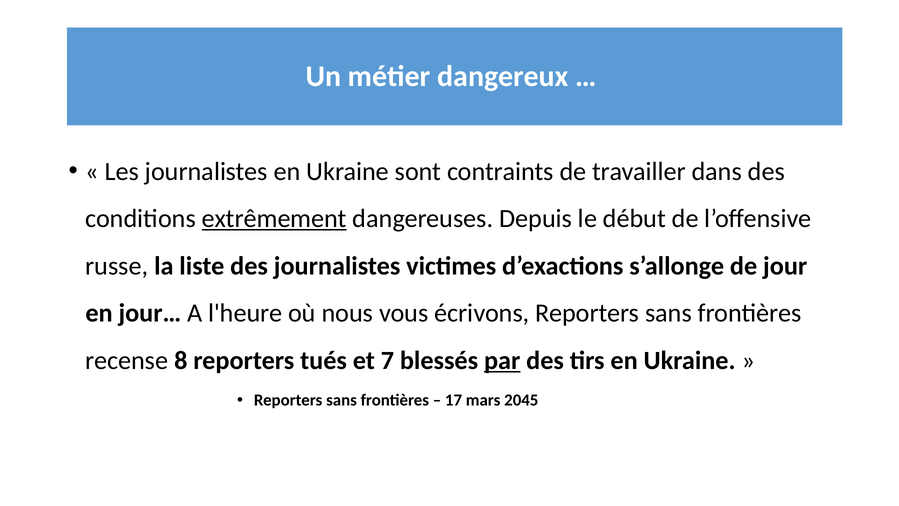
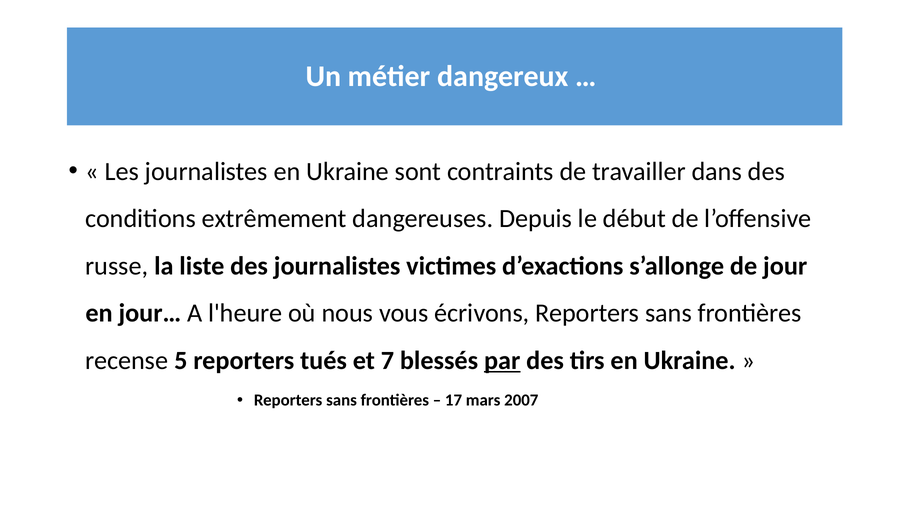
extrêmement underline: present -> none (274, 219)
8: 8 -> 5 (181, 360)
2045: 2045 -> 2007 (521, 400)
